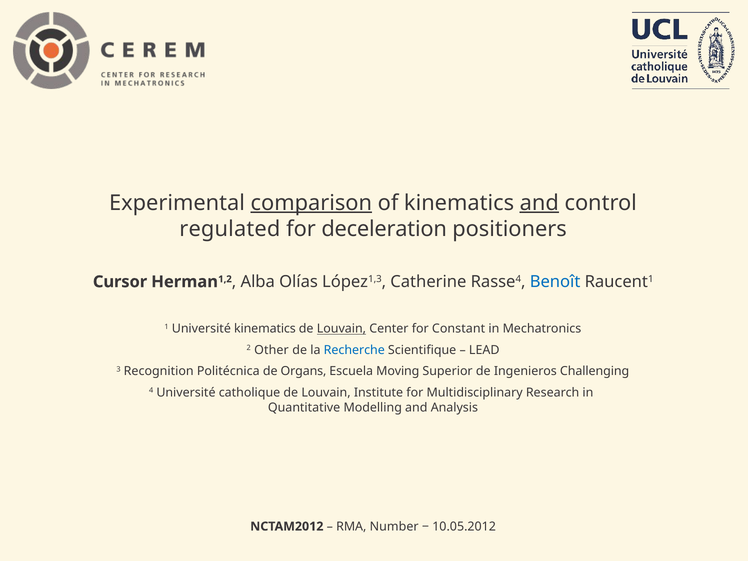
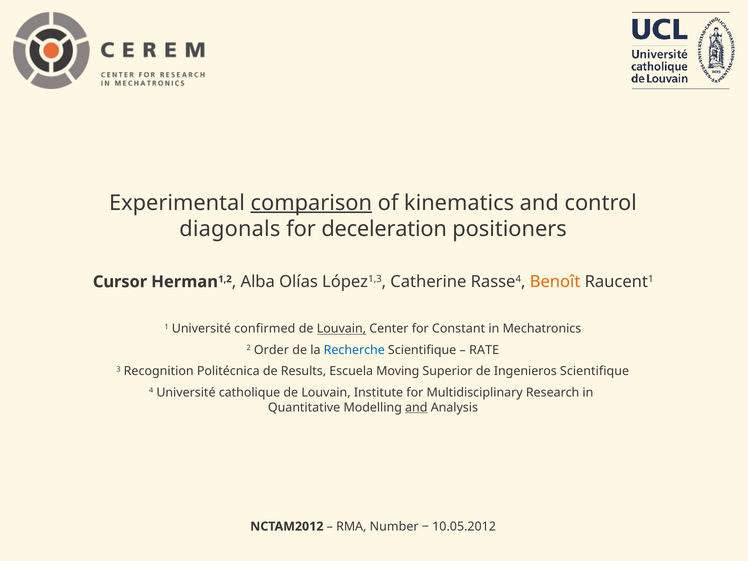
and underline: present -> none (539, 203)
regulated: regulated -> diagonals (230, 229)
Benoît colour: blue -> orange (555, 282)
Université kinematics: kinematics -> confirmed (265, 329)
Other: Other -> Order (271, 350)
LEAD: LEAD -> RATE (484, 350)
Organs: Organs -> Results (303, 371)
Ingenieros Challenging: Challenging -> Scientifique (595, 371)
and underline: none -> present (416, 407)
